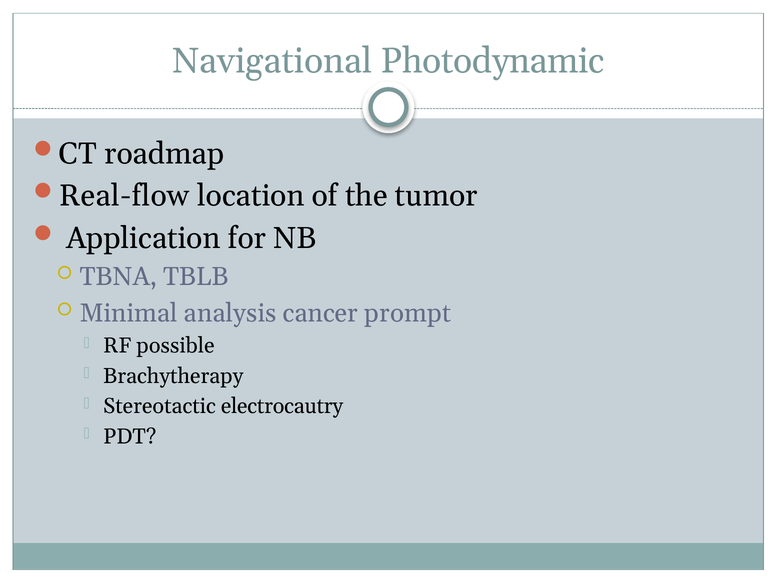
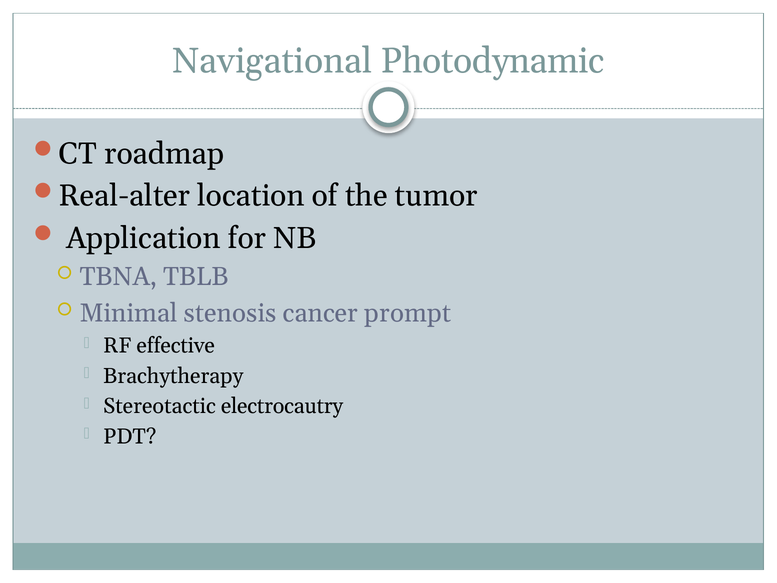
Real-flow: Real-flow -> Real-alter (125, 196)
analysis: analysis -> stenosis (230, 313)
possible: possible -> effective (176, 346)
